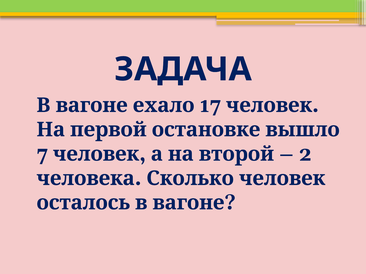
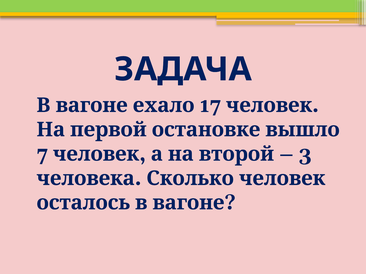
2: 2 -> 3 (305, 154)
